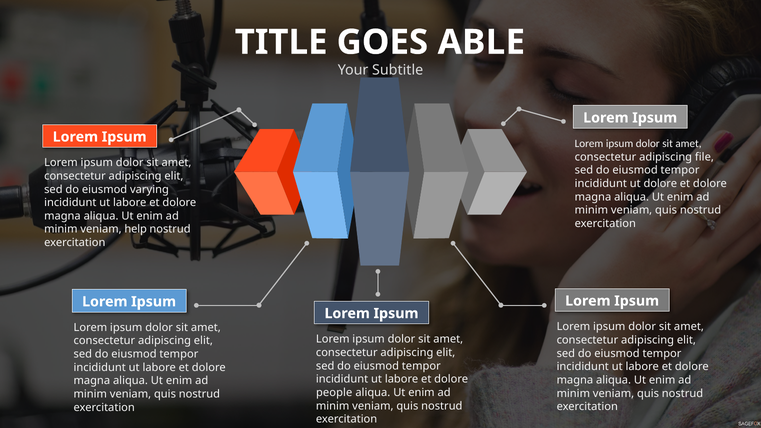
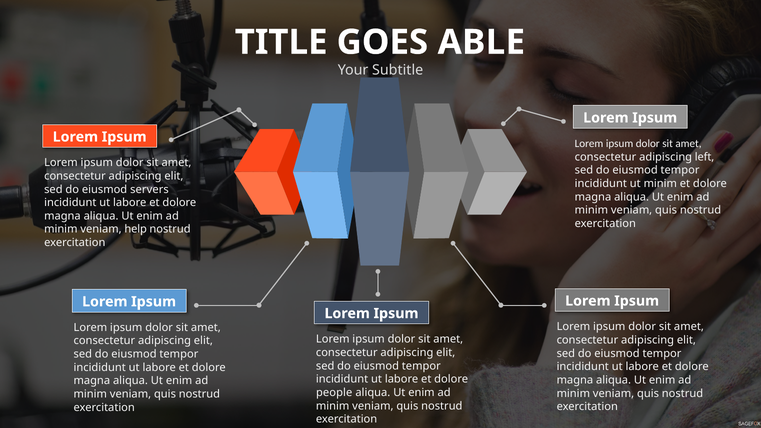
file: file -> left (705, 157)
ut dolore: dolore -> minim (660, 184)
varying: varying -> servers (149, 189)
